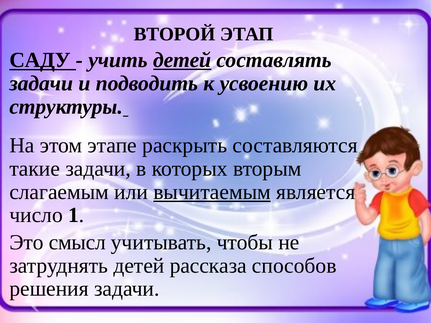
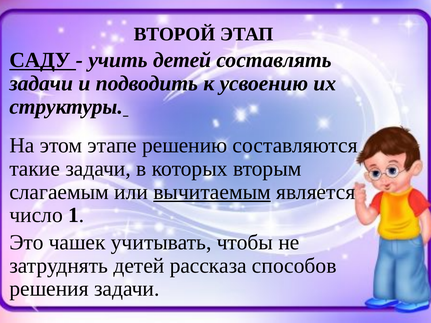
детей underline: present -> none (182, 60)
раскрыть: раскрыть -> решению (185, 146)
смысл: смысл -> чашек (77, 243)
